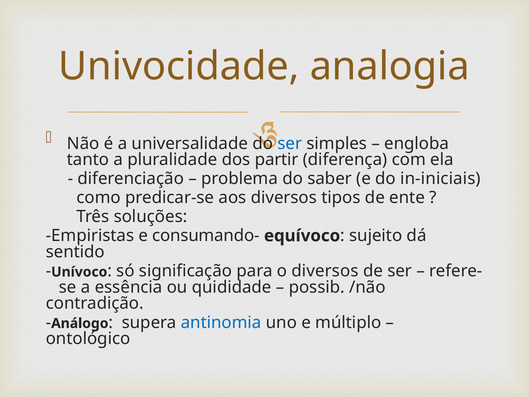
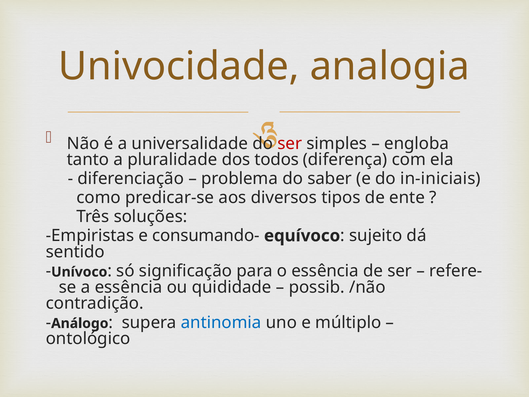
ser colour: blue -> red (290, 143)
partir: partir -> todos (277, 160)
o diversos: diversos -> essência (325, 271)
